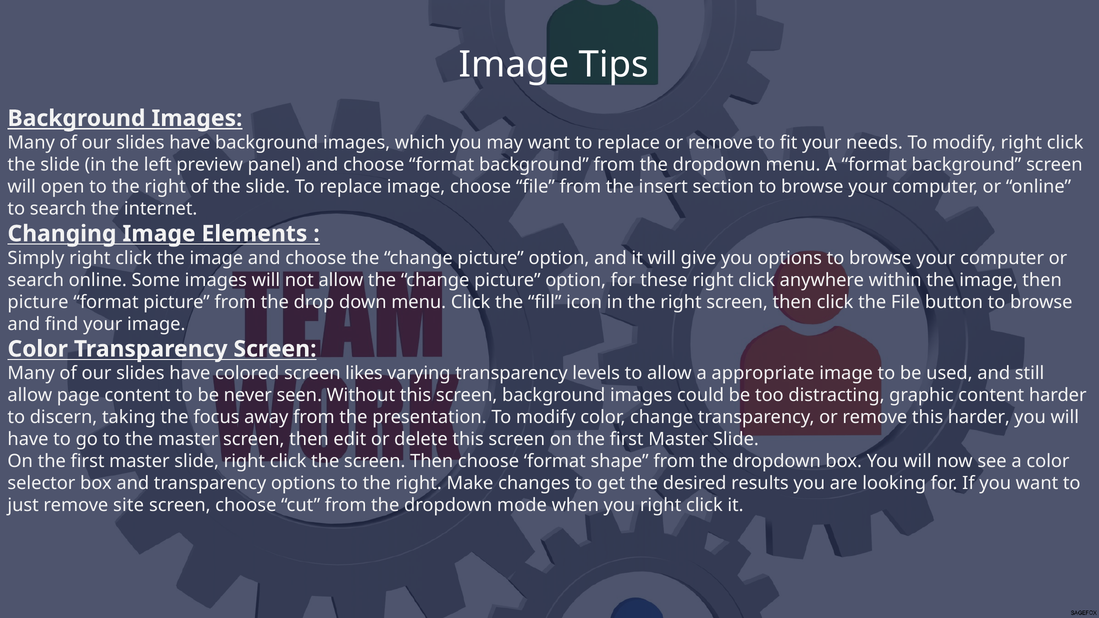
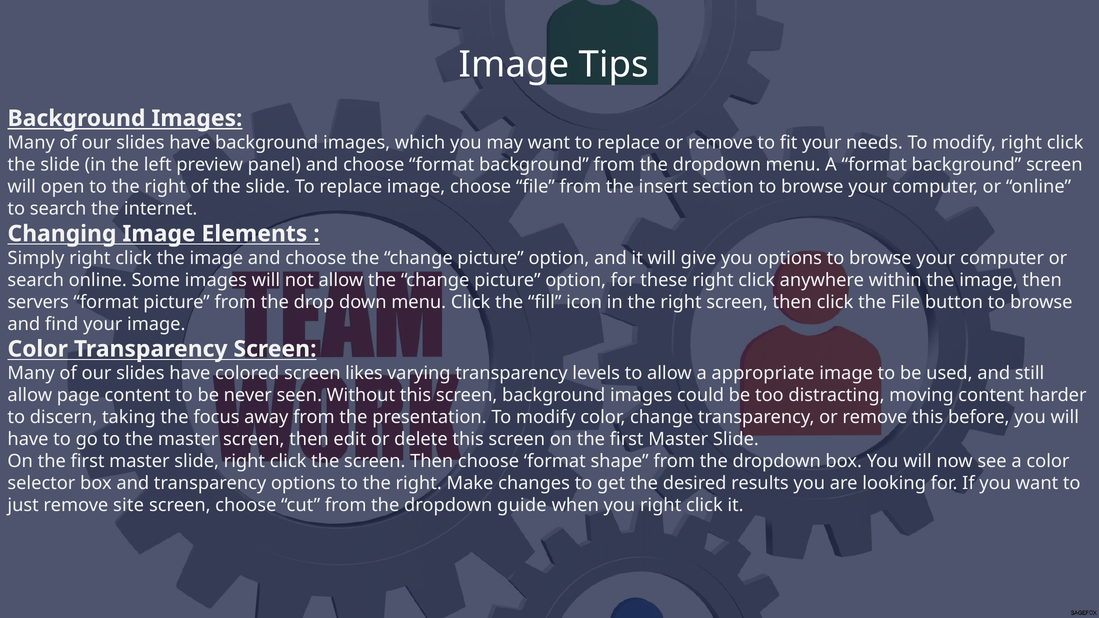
picture: picture -> servers (38, 302)
graphic: graphic -> moving (921, 396)
this harder: harder -> before (979, 417)
mode: mode -> guide (522, 505)
